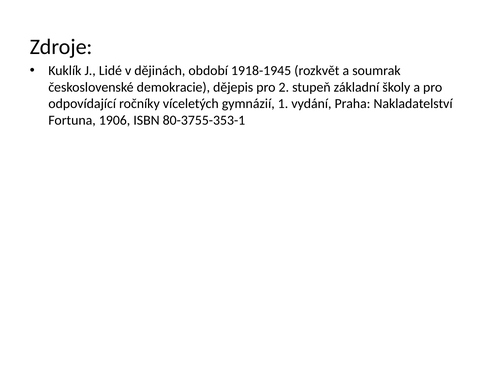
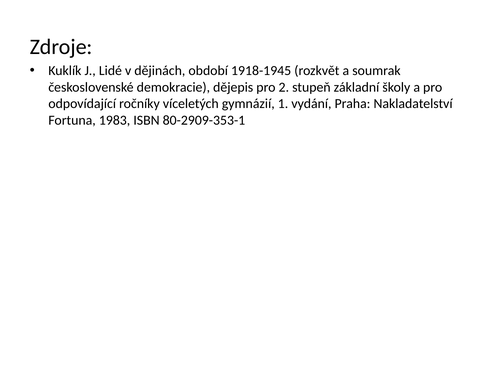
1906: 1906 -> 1983 (115, 120)
80-3755-353-1: 80-3755-353-1 -> 80-2909-353-1 (204, 120)
